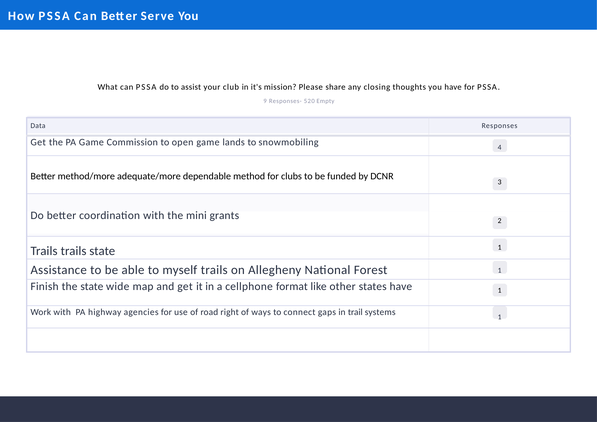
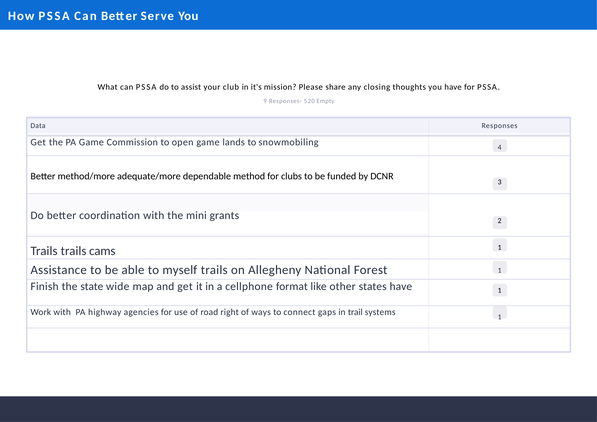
trails state: state -> cams (102, 251)
